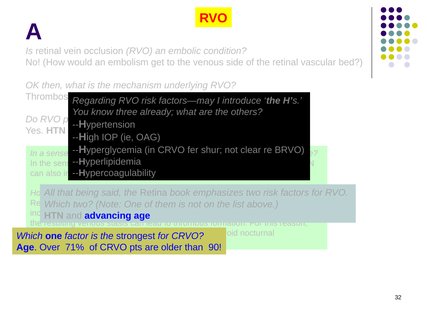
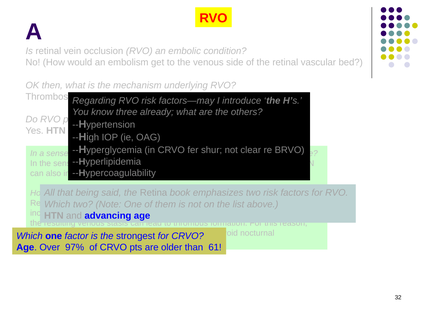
71%: 71% -> 97% (75, 248)
90: 90 -> 61 (215, 248)
